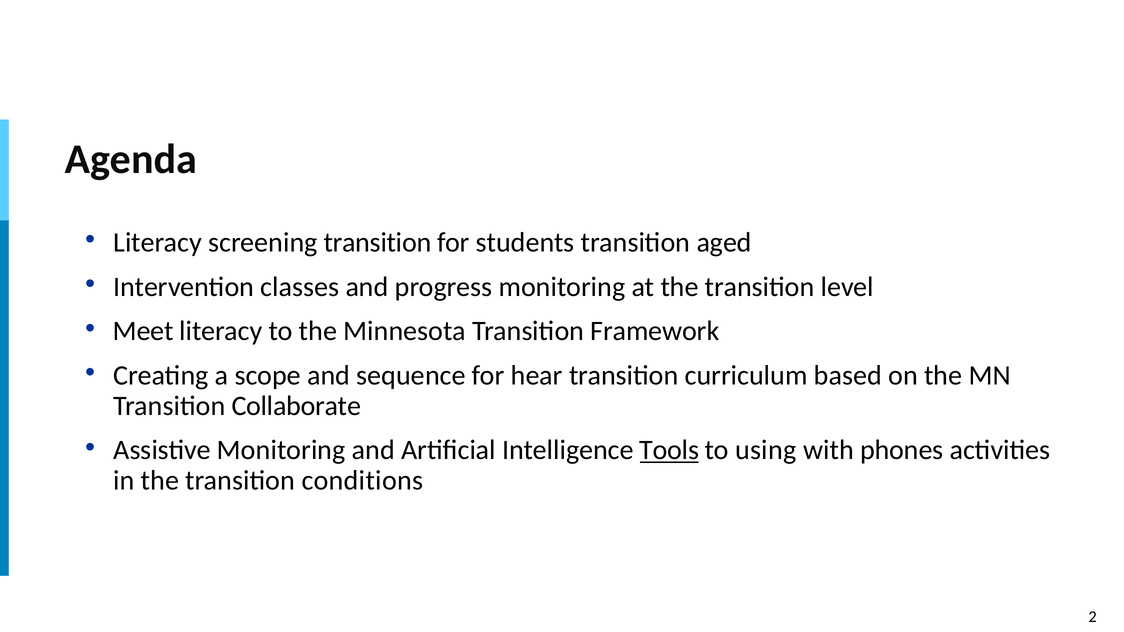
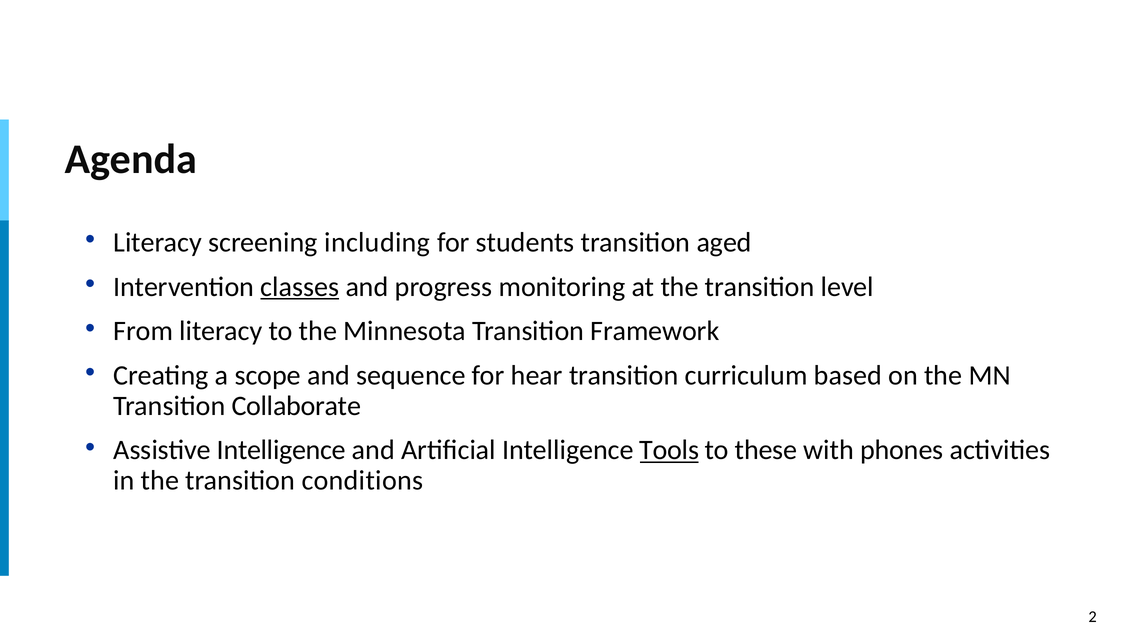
screening transition: transition -> including (377, 242)
classes underline: none -> present (300, 287)
Meet: Meet -> From (143, 331)
Assistive Monitoring: Monitoring -> Intelligence (281, 450)
using: using -> these (766, 450)
